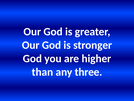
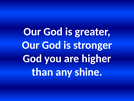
three: three -> shine (88, 72)
